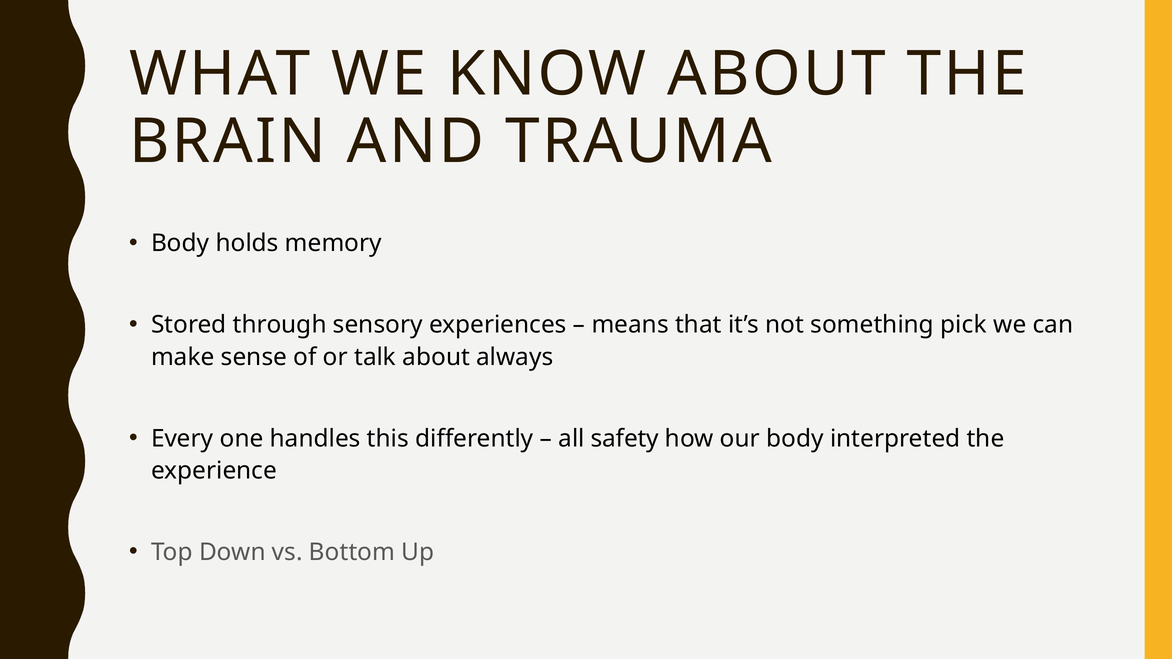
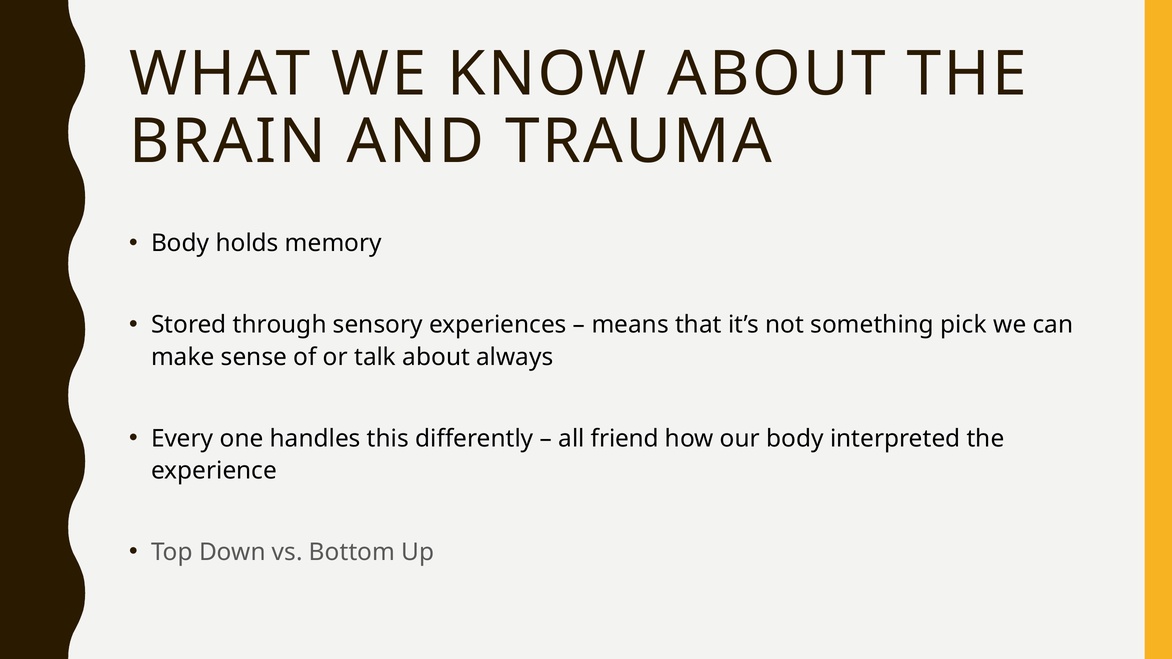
safety: safety -> friend (625, 439)
